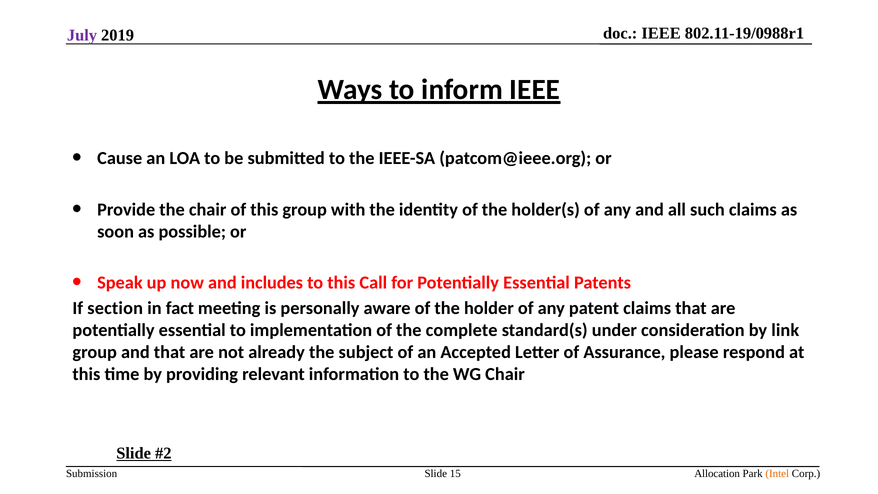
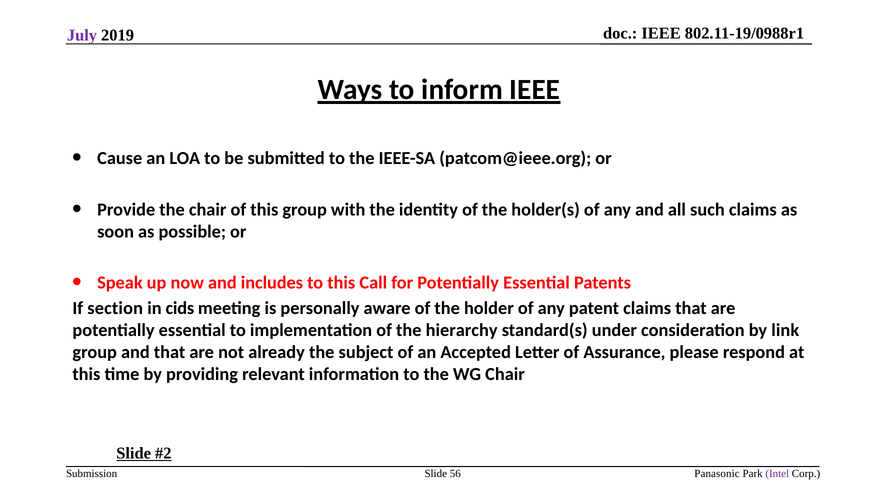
fact: fact -> cids (180, 308)
complete: complete -> hierarchy (462, 330)
15: 15 -> 56 (455, 474)
Allocation: Allocation -> Panasonic (717, 474)
Intel colour: orange -> purple (777, 474)
